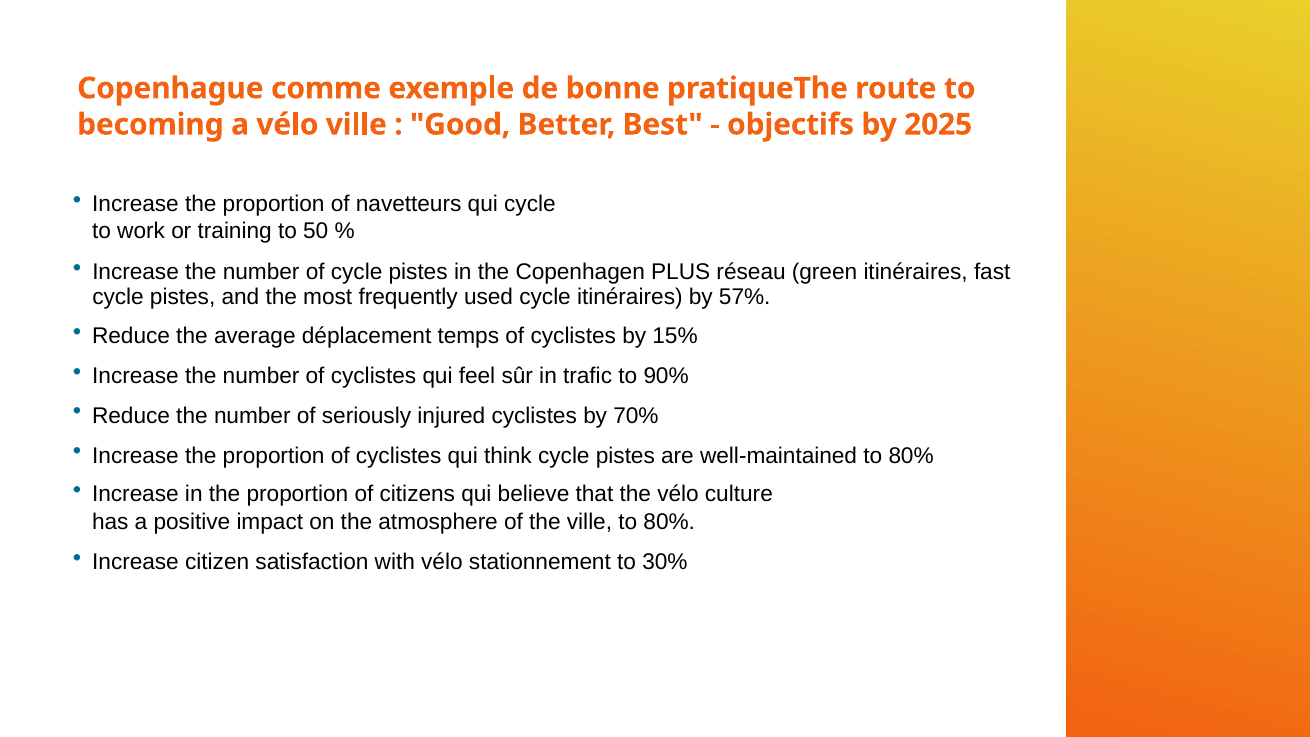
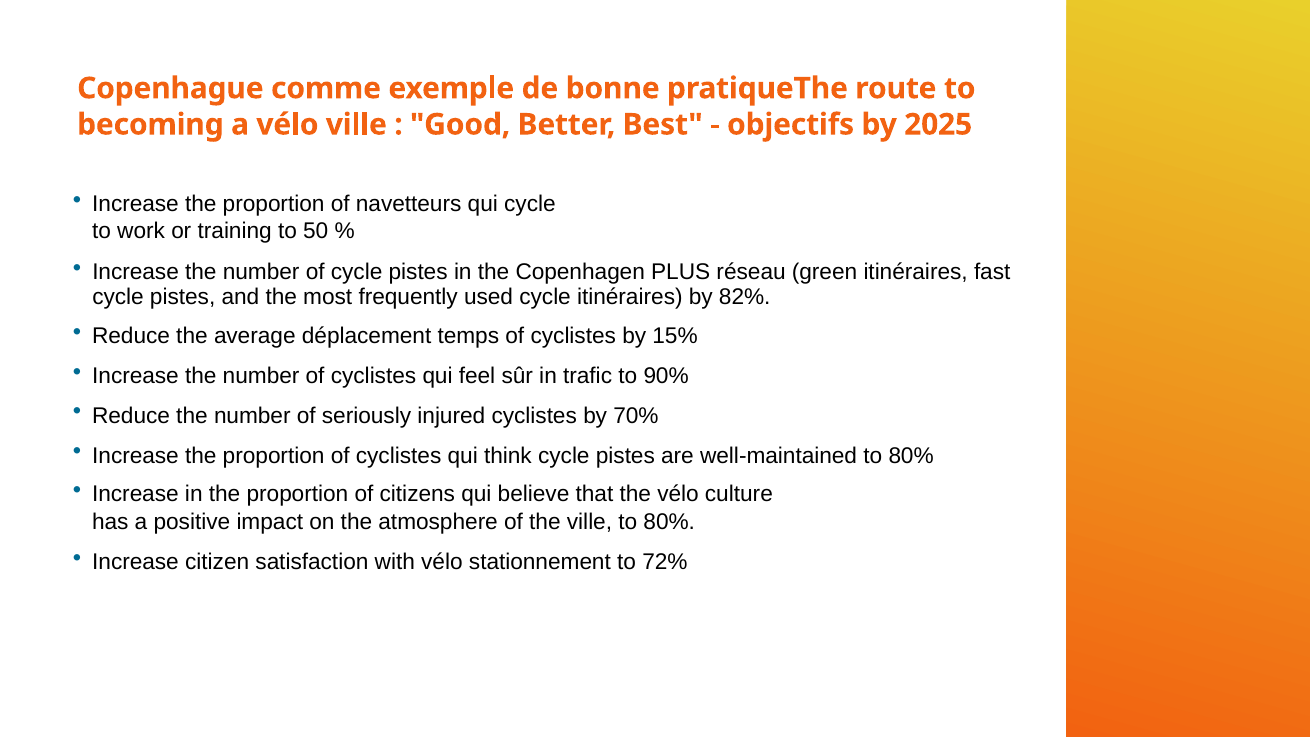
57%: 57% -> 82% (745, 296)
30%: 30% -> 72% (665, 562)
